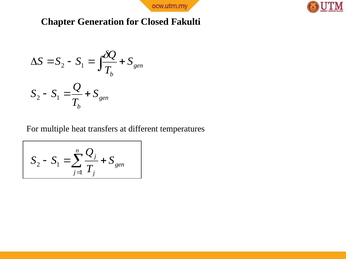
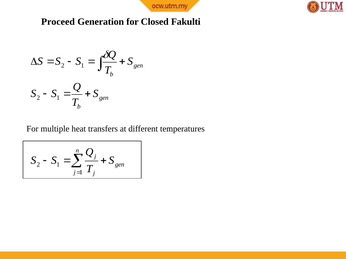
Chapter: Chapter -> Proceed (58, 22)
